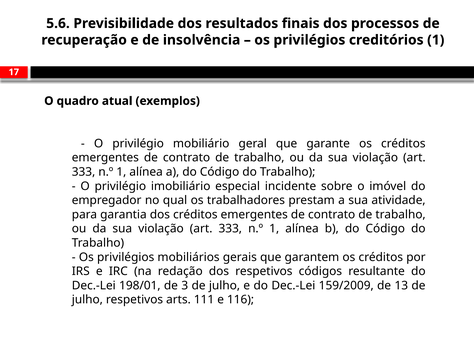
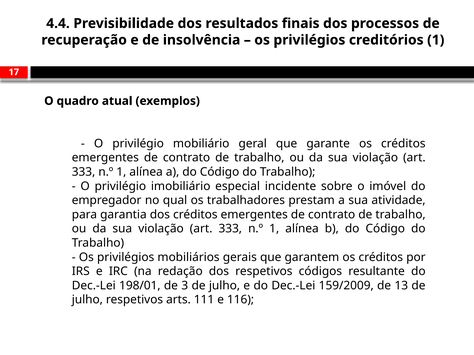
5.6: 5.6 -> 4.4 (58, 23)
